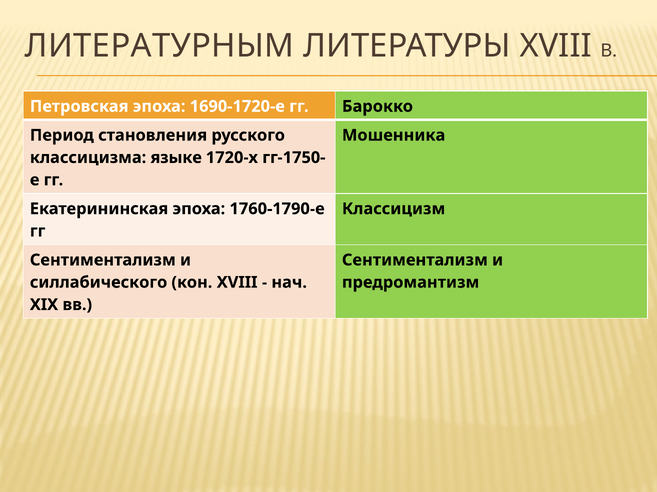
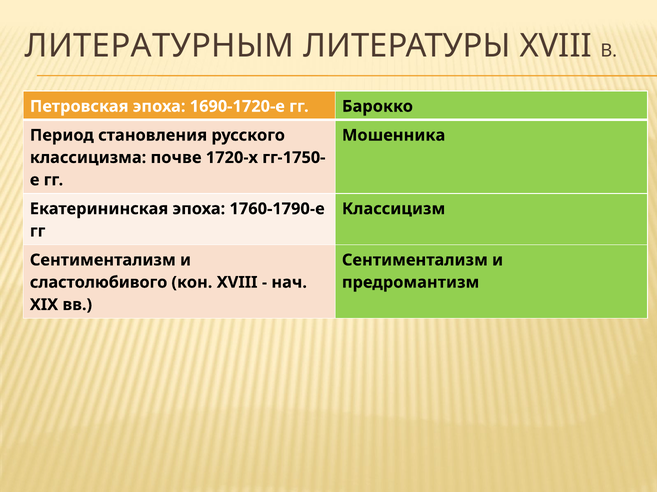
языке: языке -> почве (176, 158)
силлабического: силлабического -> сластолюбивого (99, 283)
